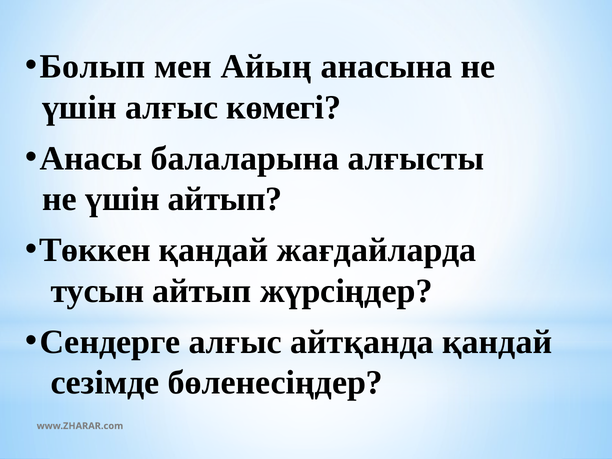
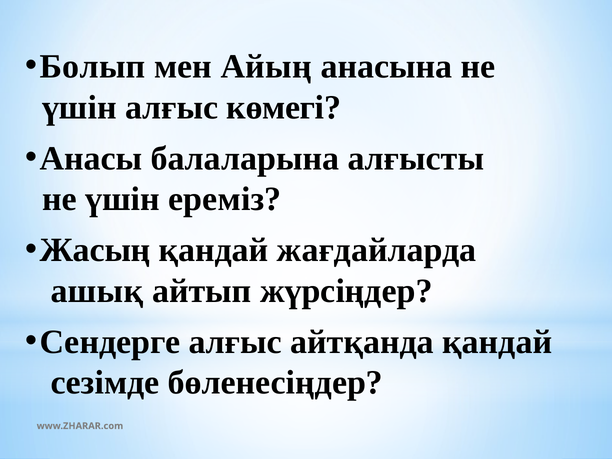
үшін айтып: айтып -> ереміз (225, 199)
Төккен: Төккен -> Жасың (95, 250)
тусын: тусын -> ашық (97, 291)
